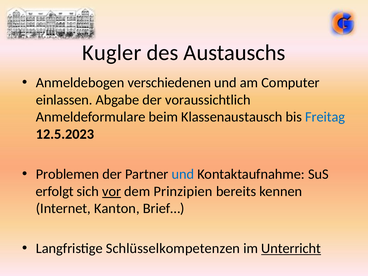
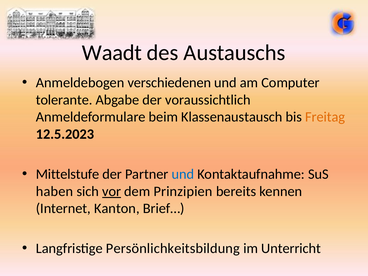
Kugler: Kugler -> Waadt (112, 53)
einlassen: einlassen -> tolerante (64, 100)
Freitag colour: blue -> orange (325, 117)
Problemen: Problemen -> Mittelstufe (68, 174)
erfolgt: erfolgt -> haben (55, 191)
Schlüsselkompetenzen: Schlüsselkompetenzen -> Persönlichkeitsbildung (173, 248)
Unterricht underline: present -> none (291, 248)
